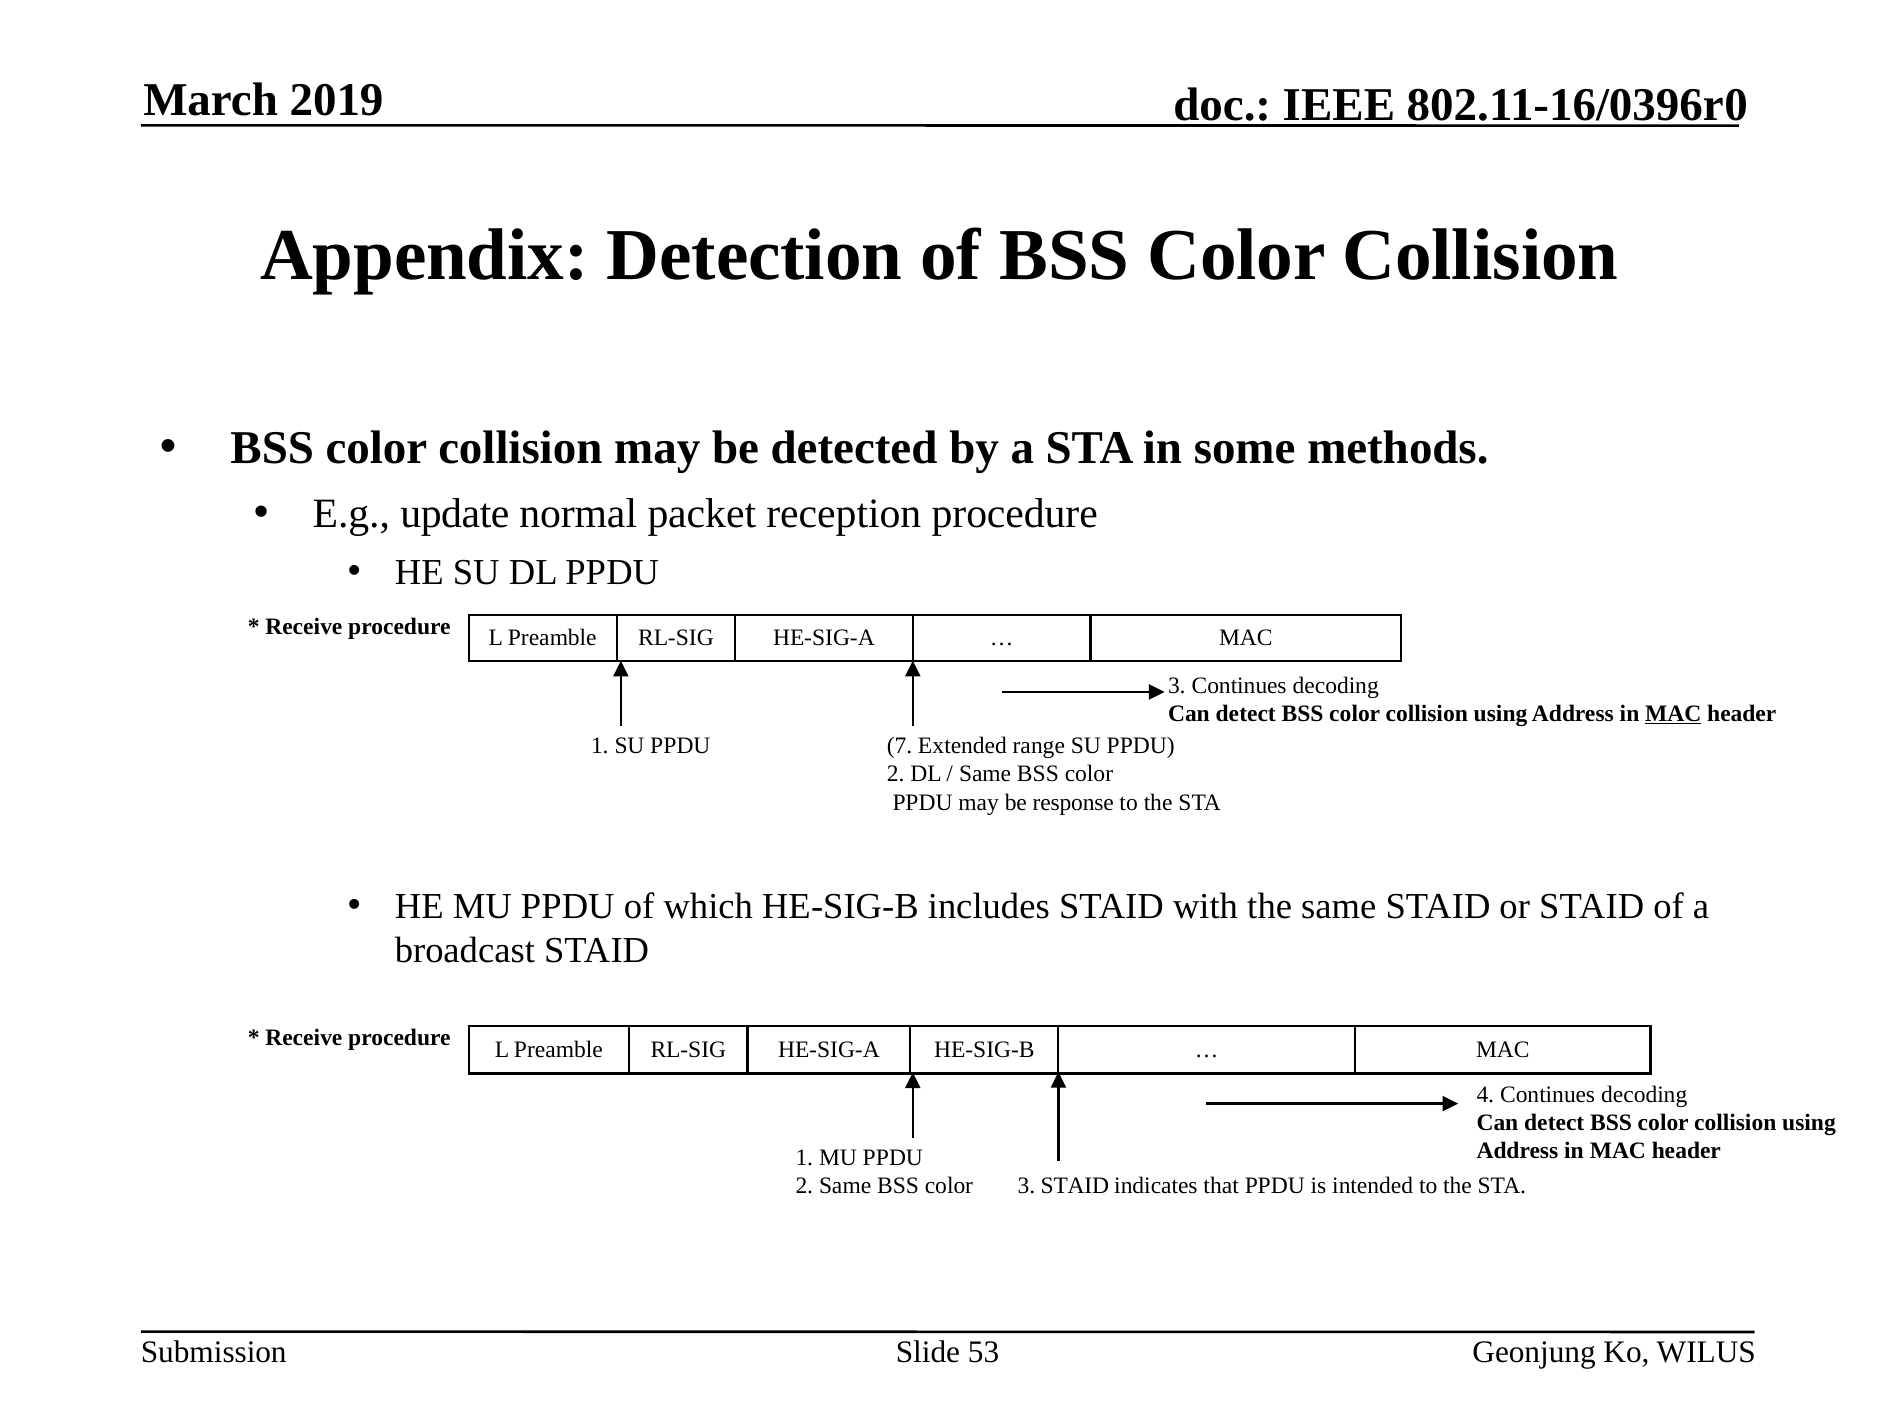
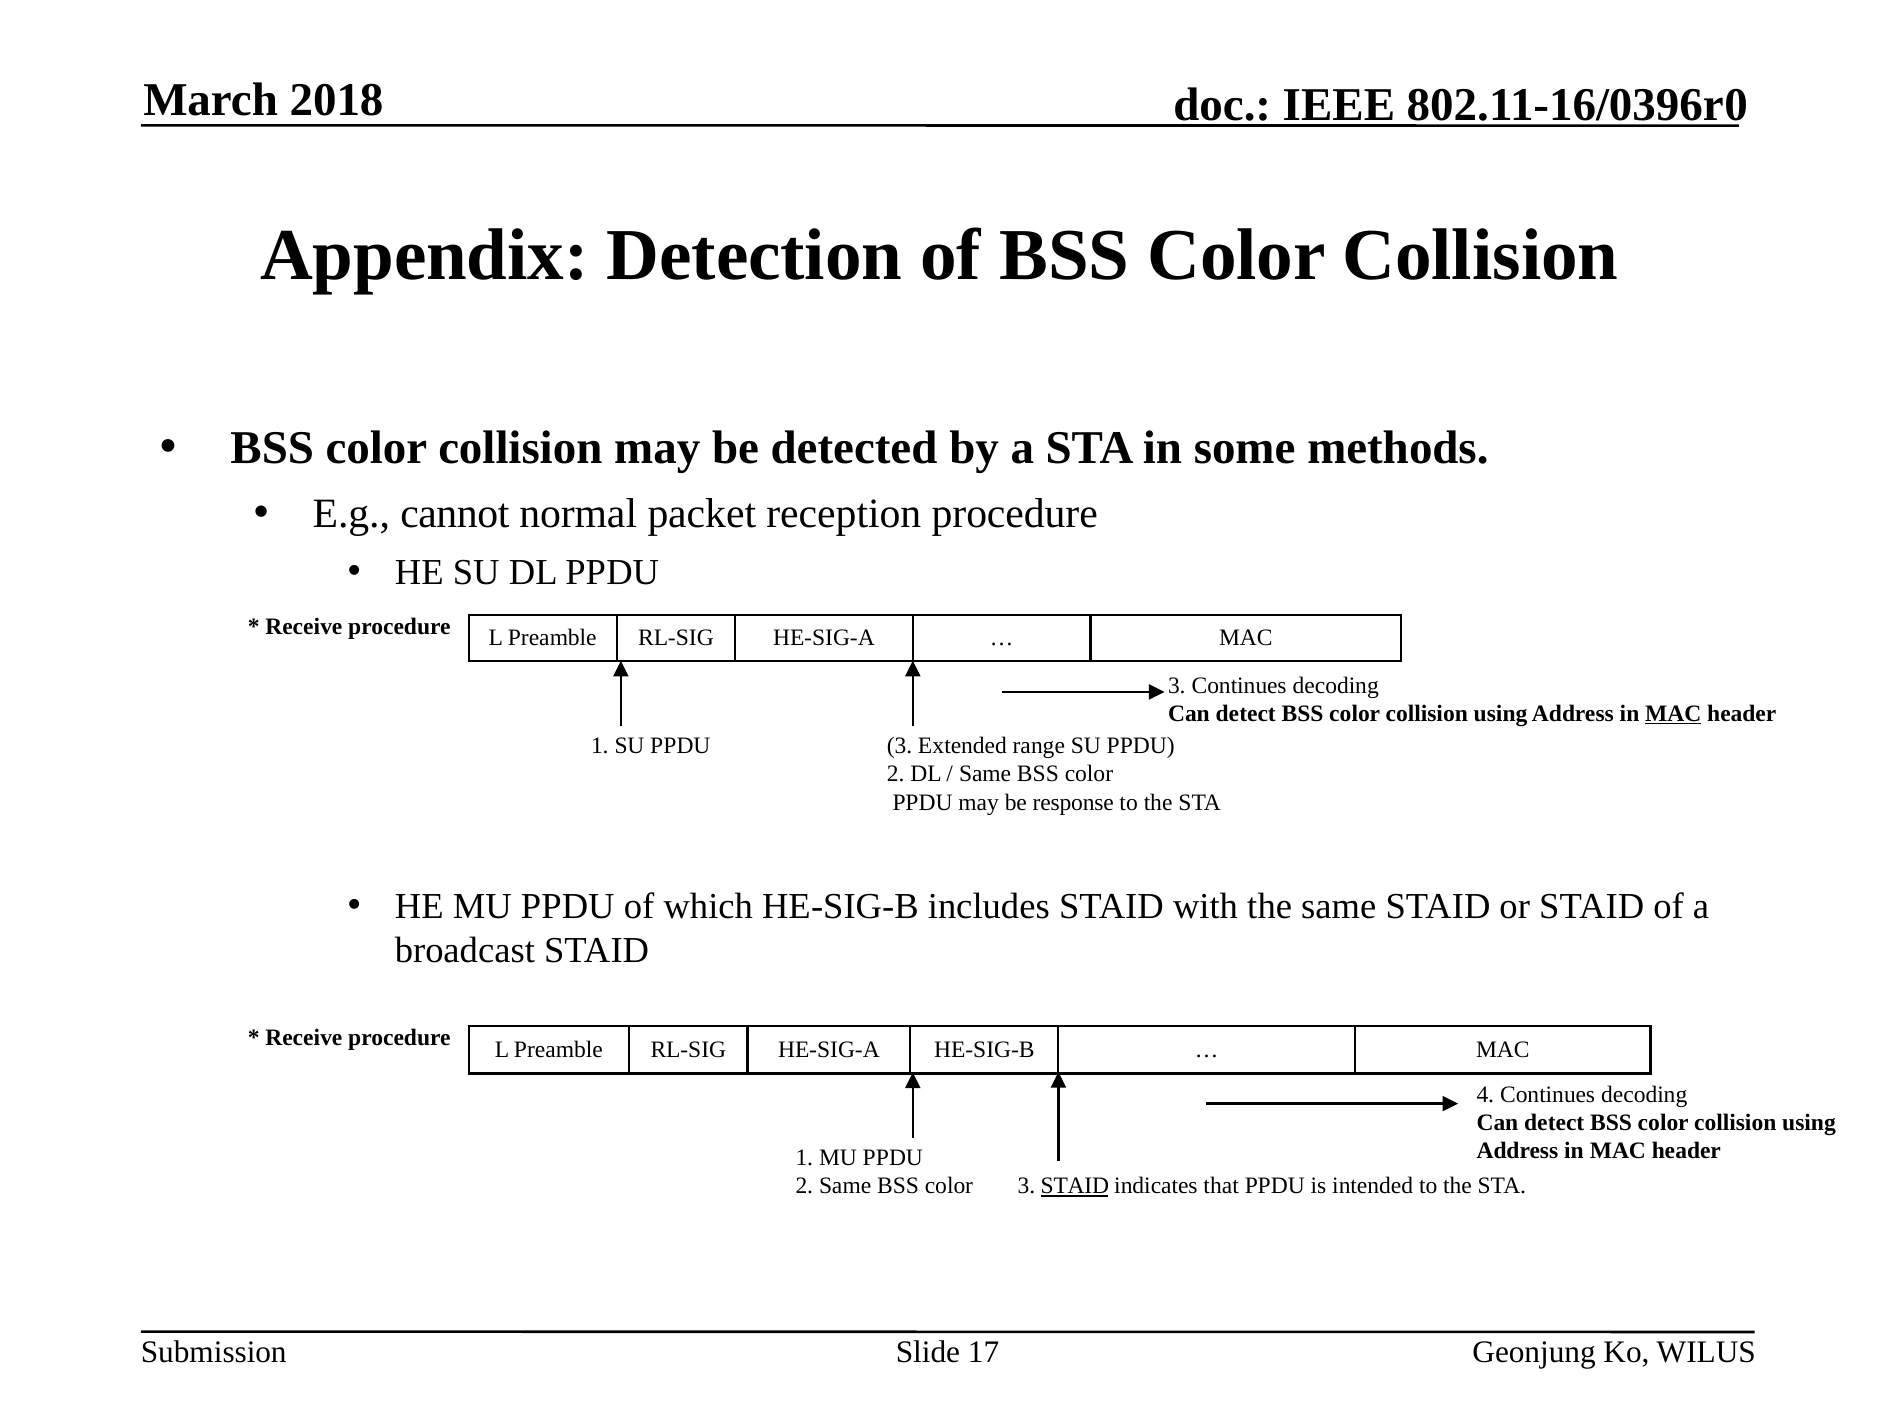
2019: 2019 -> 2018 (337, 100)
update: update -> cannot (455, 514)
PPDU 7: 7 -> 3 (900, 746)
STAID underline: none -> present (1075, 1186)
53: 53 -> 17 (984, 1352)
